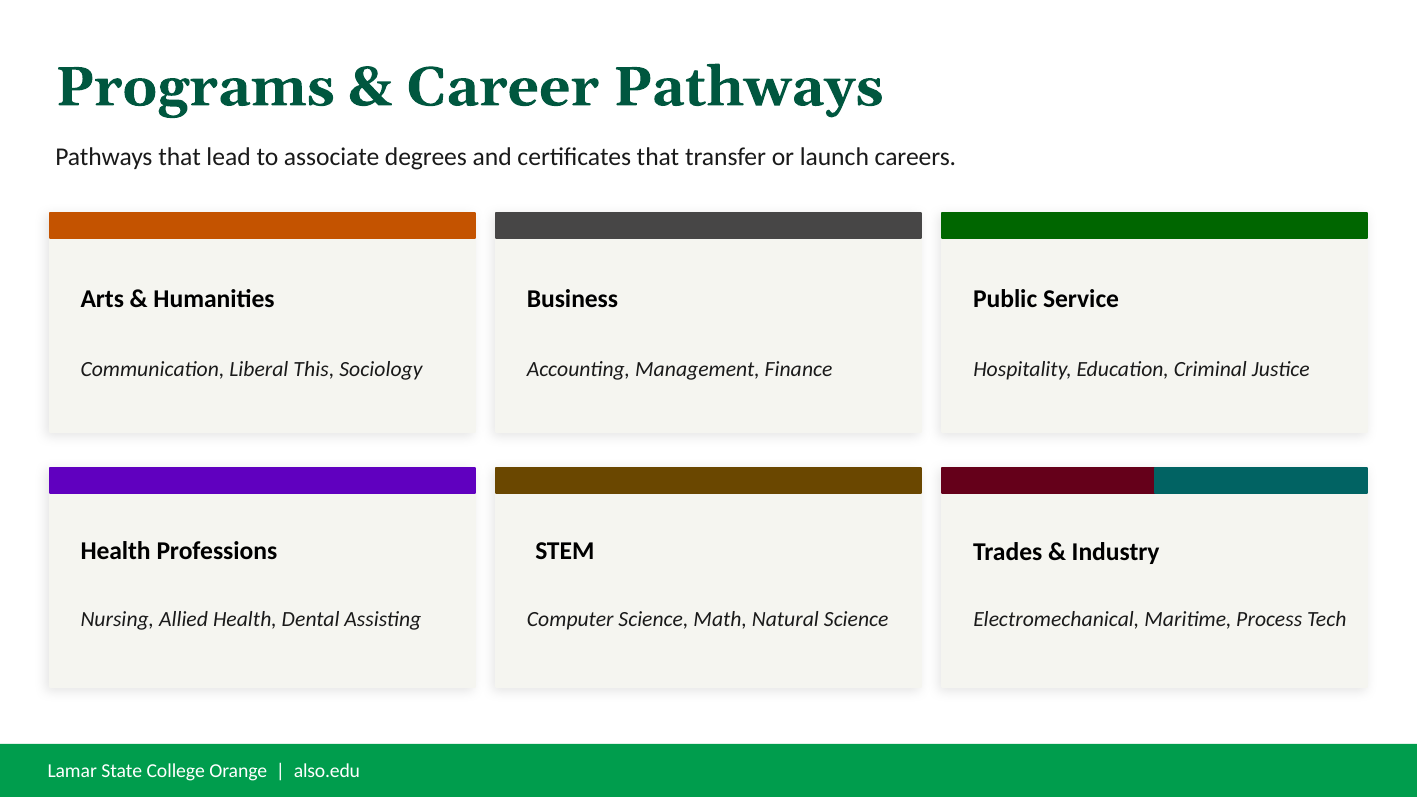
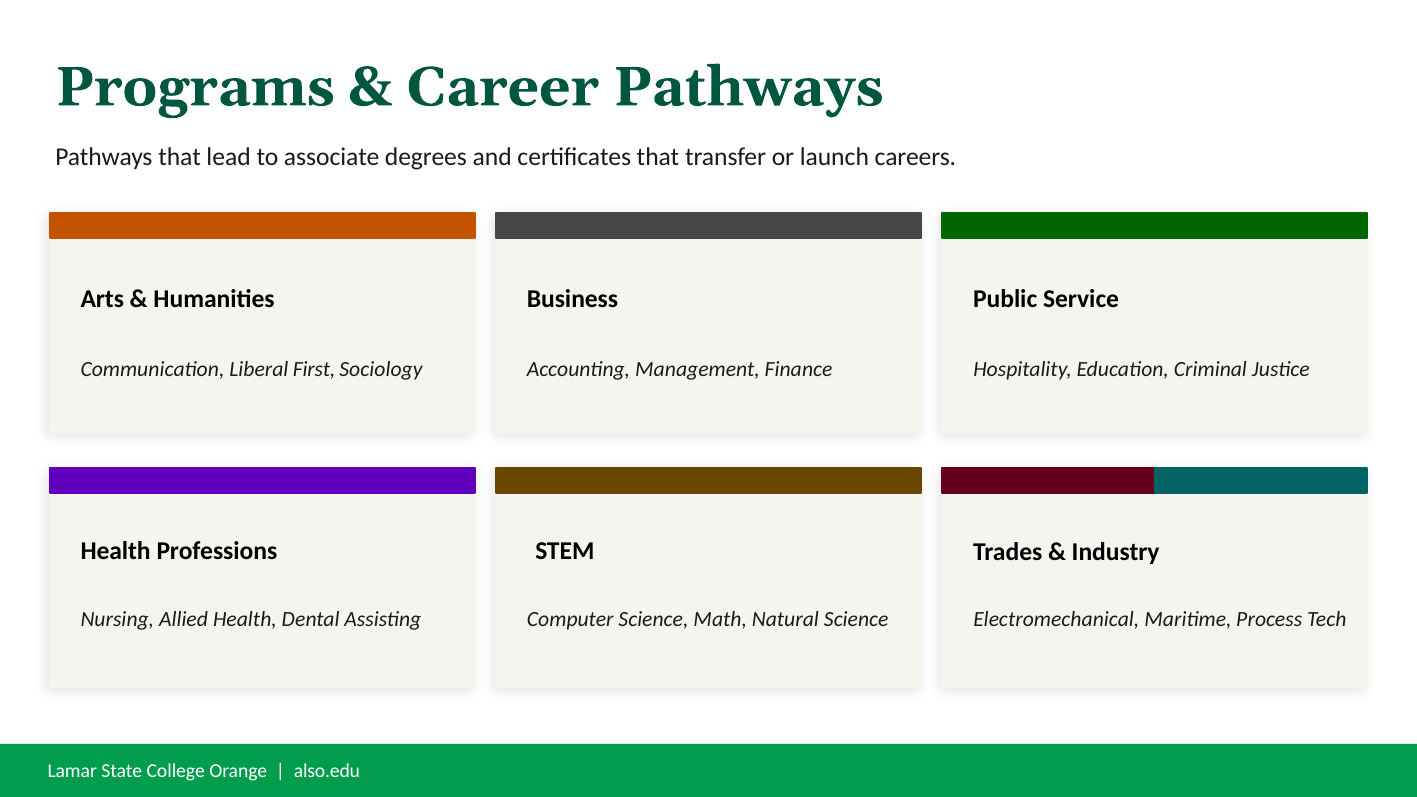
This: This -> First (314, 369)
